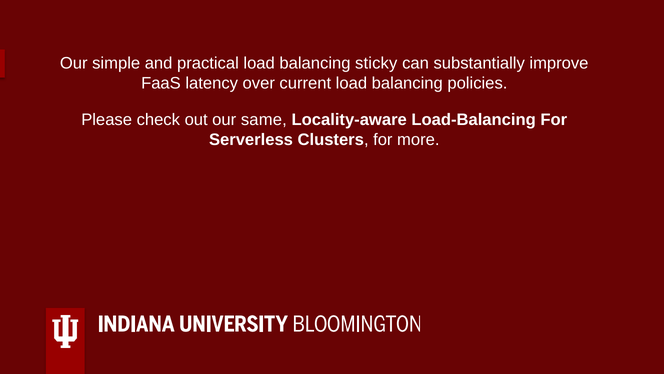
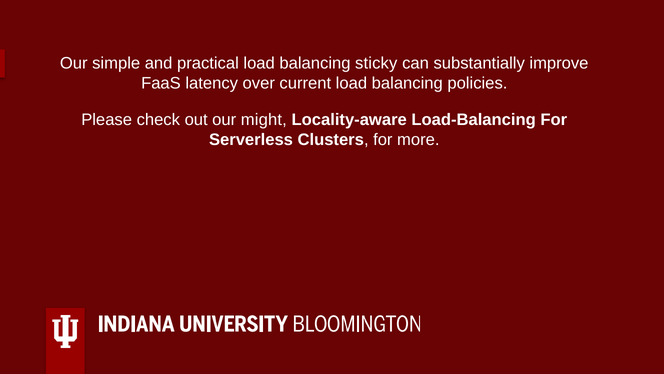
same: same -> might (264, 119)
